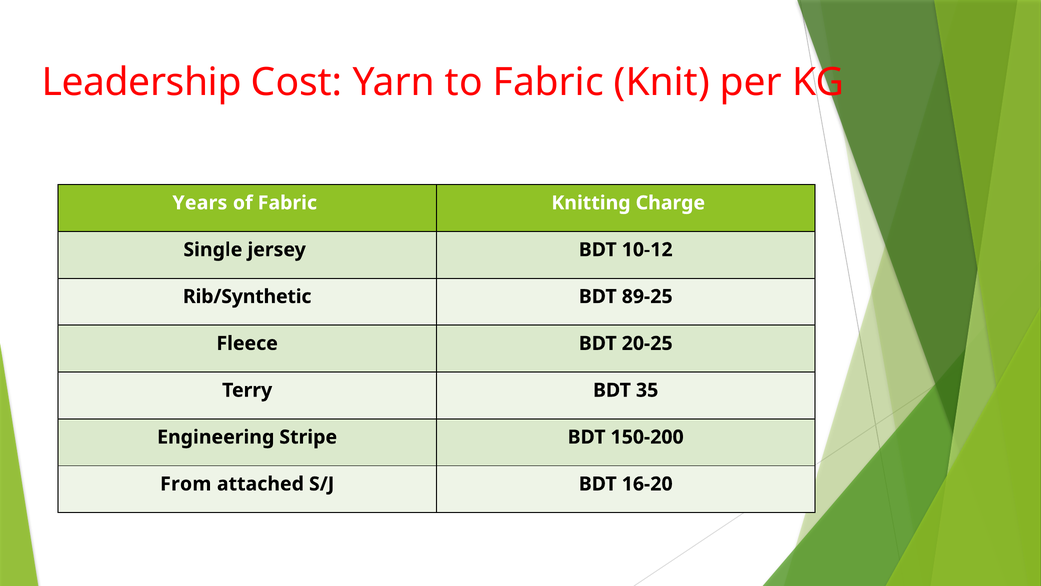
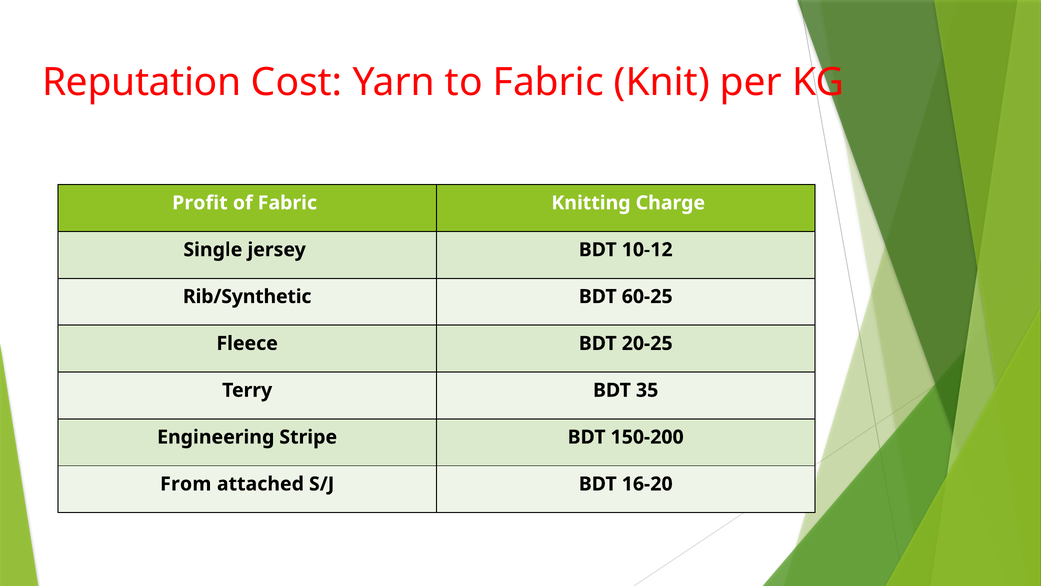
Leadership: Leadership -> Reputation (142, 82)
Years: Years -> Profit (200, 203)
89-25: 89-25 -> 60-25 (647, 296)
